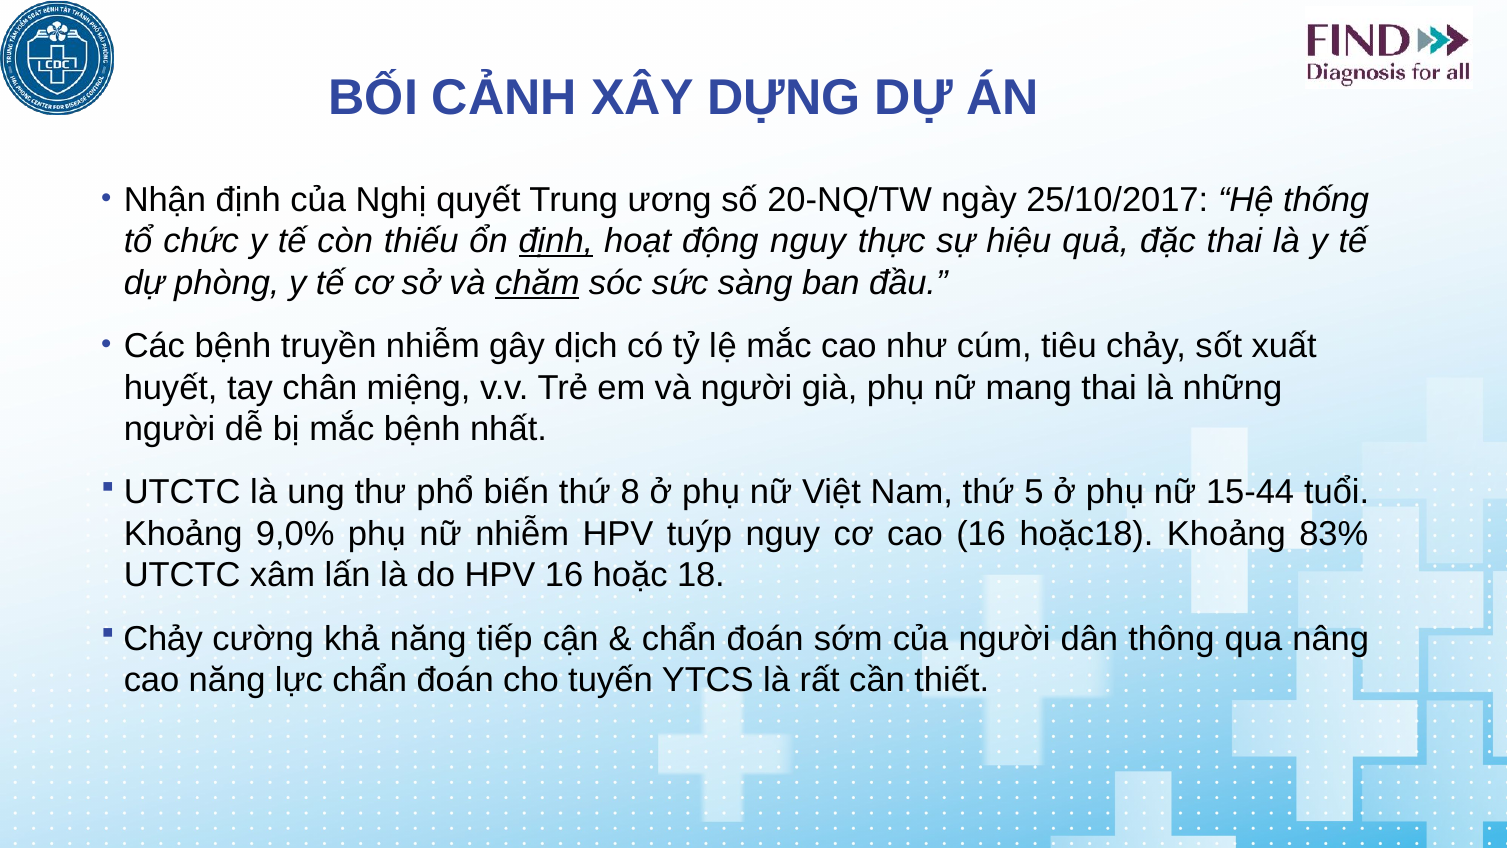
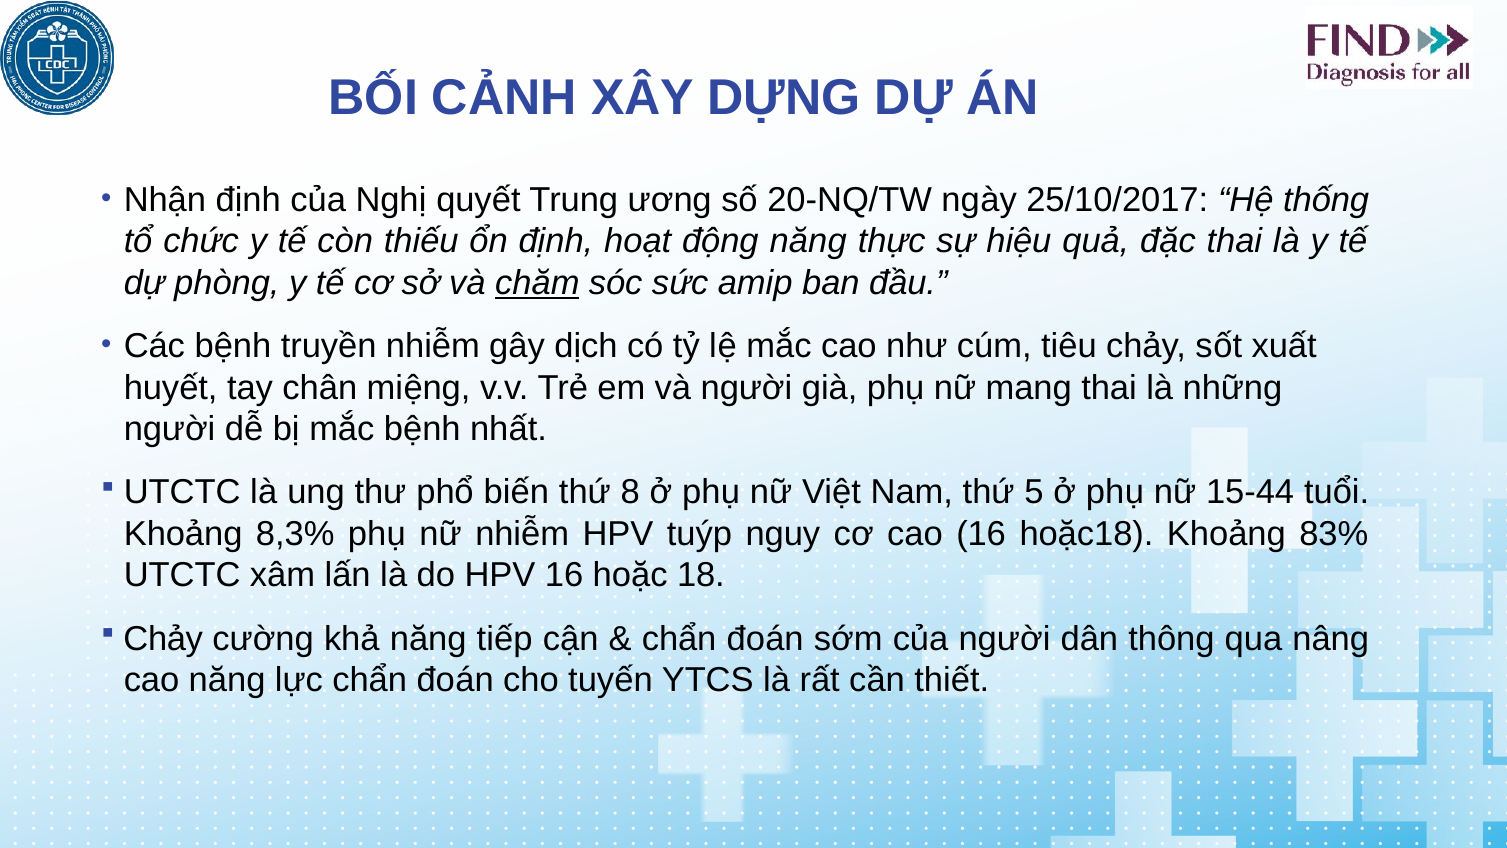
định underline: present -> none (556, 241)
động nguy: nguy -> năng (808, 241)
sàng: sàng -> amip (755, 283)
9,0%: 9,0% -> 8,3% (295, 534)
